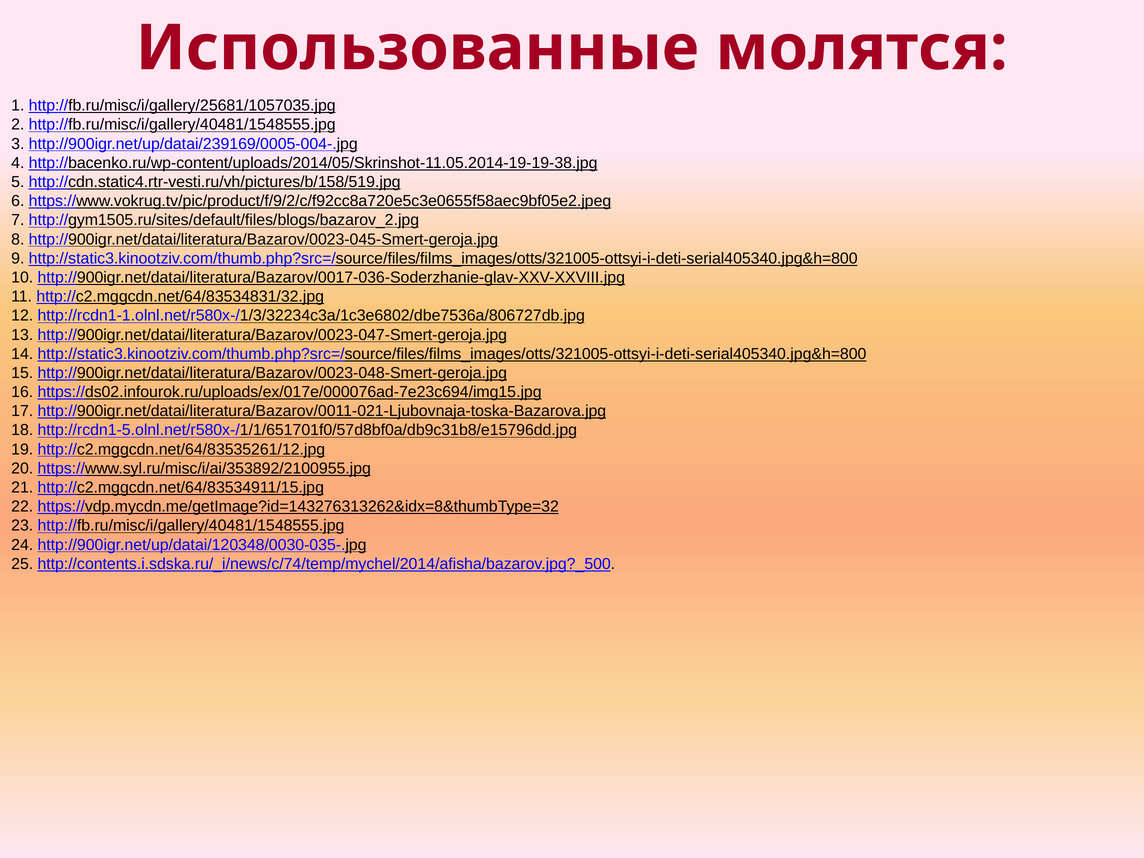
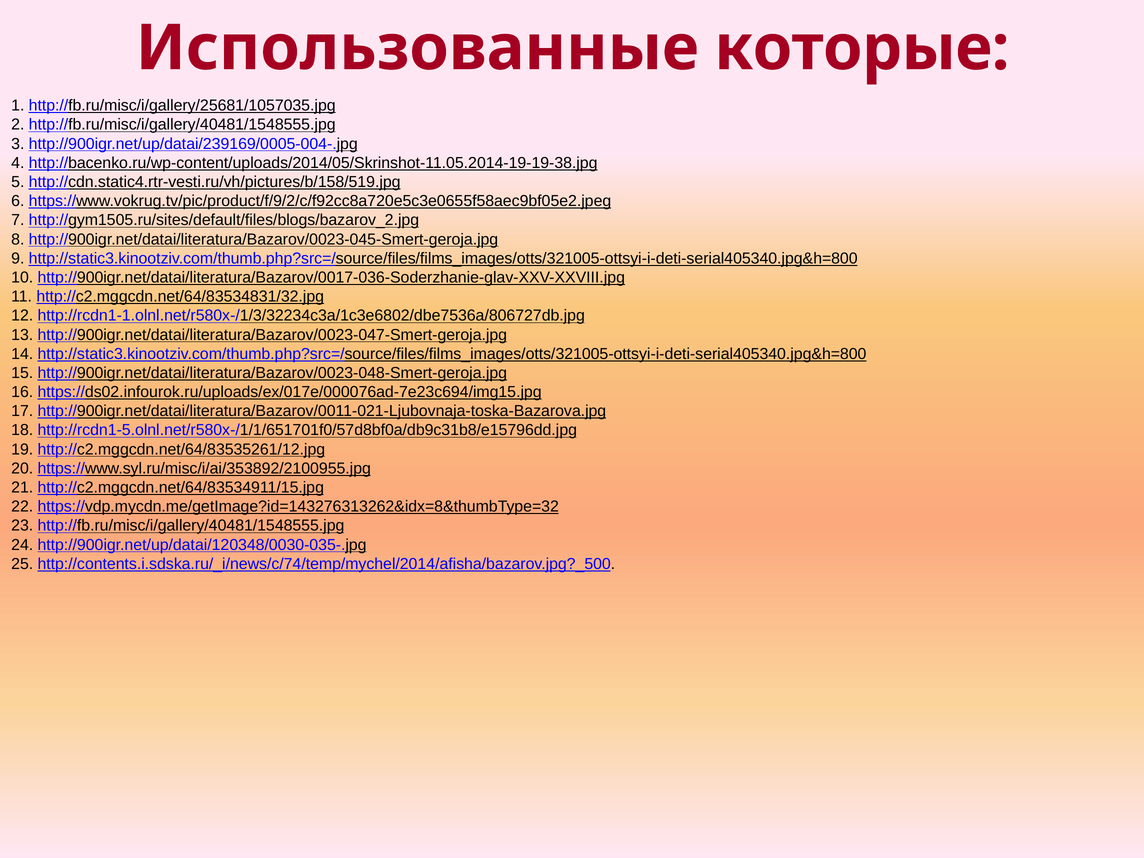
молятся: молятся -> которые (862, 48)
